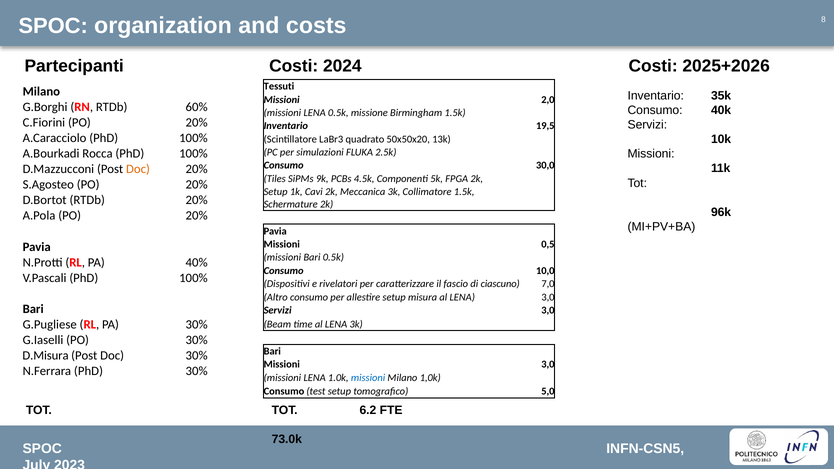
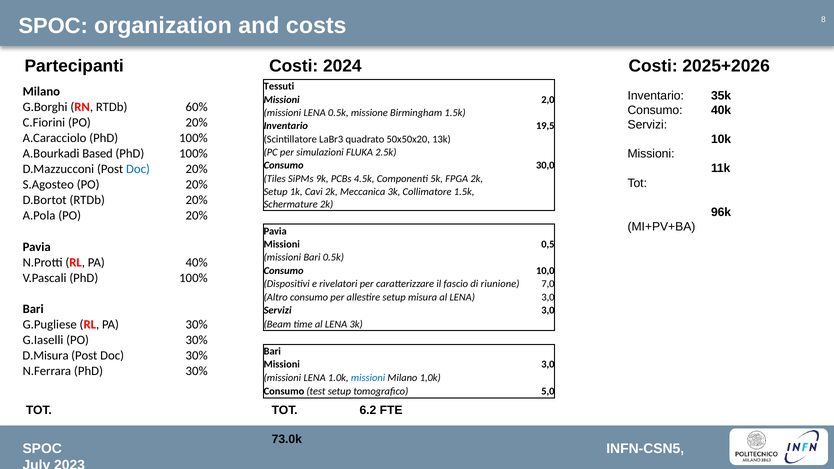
Rocca: Rocca -> Based (98, 154)
Doc colour: orange -> blue (138, 169)
ciascuno: ciascuno -> riunione (500, 284)
